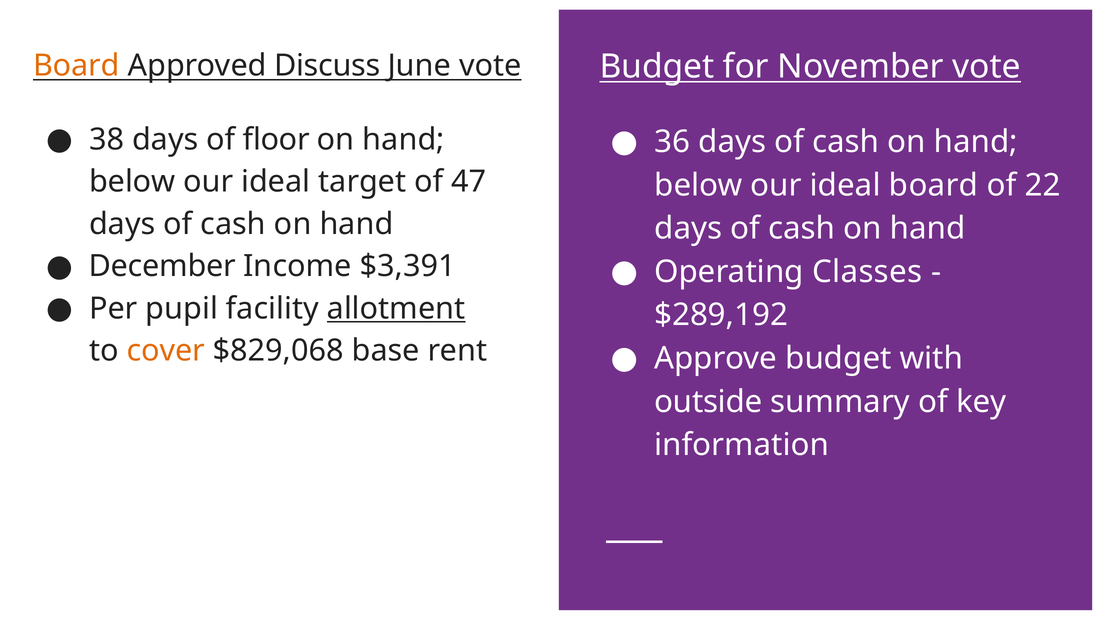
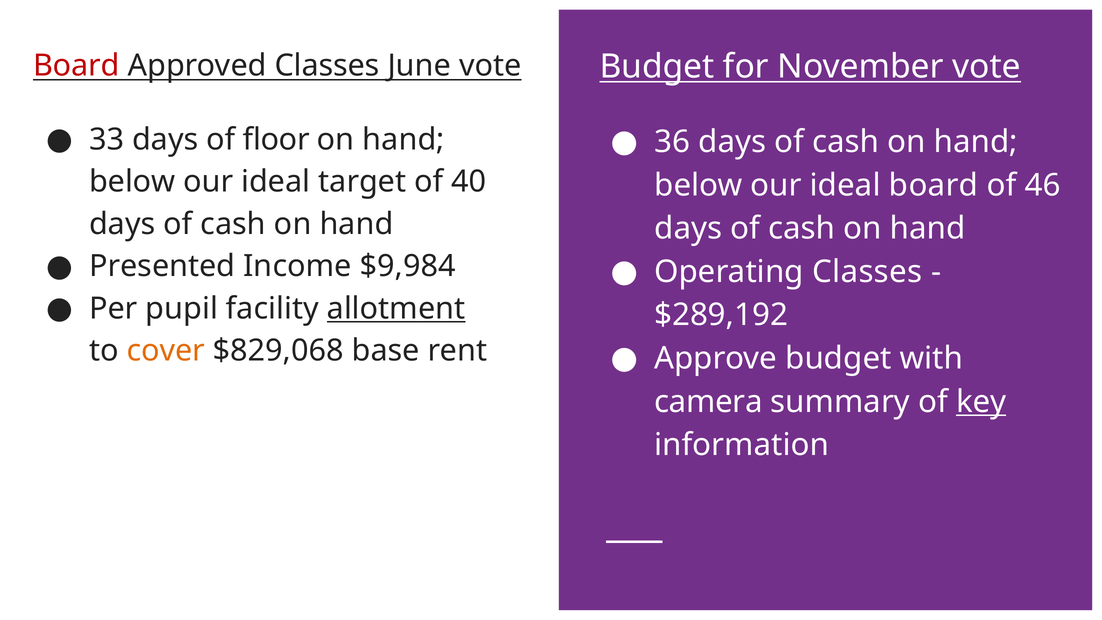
Board colour: orange -> red (76, 66)
Approved Discuss: Discuss -> Classes (327, 66)
38: 38 -> 33 (107, 139)
47: 47 -> 40 (469, 182)
22: 22 -> 46 (1043, 185)
December: December -> Presented (162, 266)
$3,391: $3,391 -> $9,984 (408, 266)
outside: outside -> camera (708, 402)
key underline: none -> present (981, 402)
